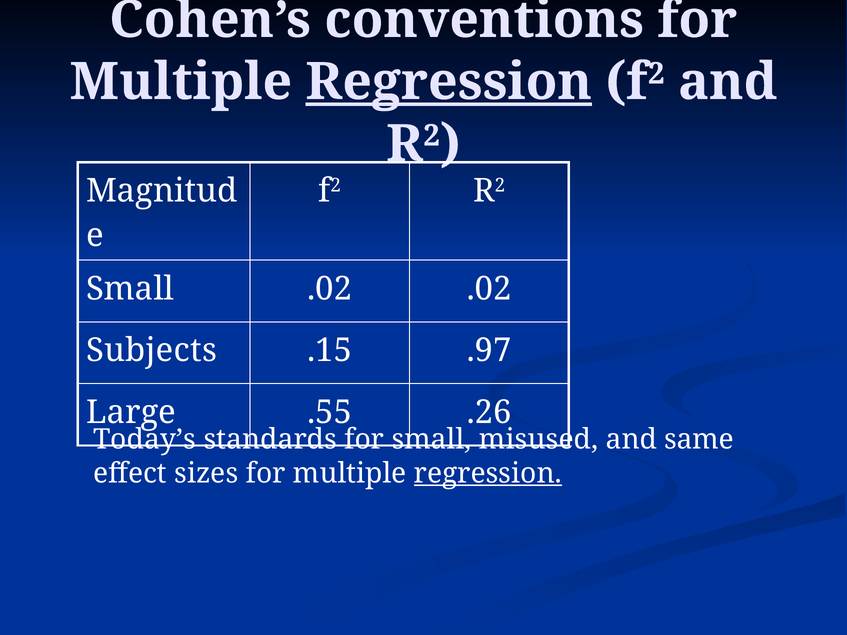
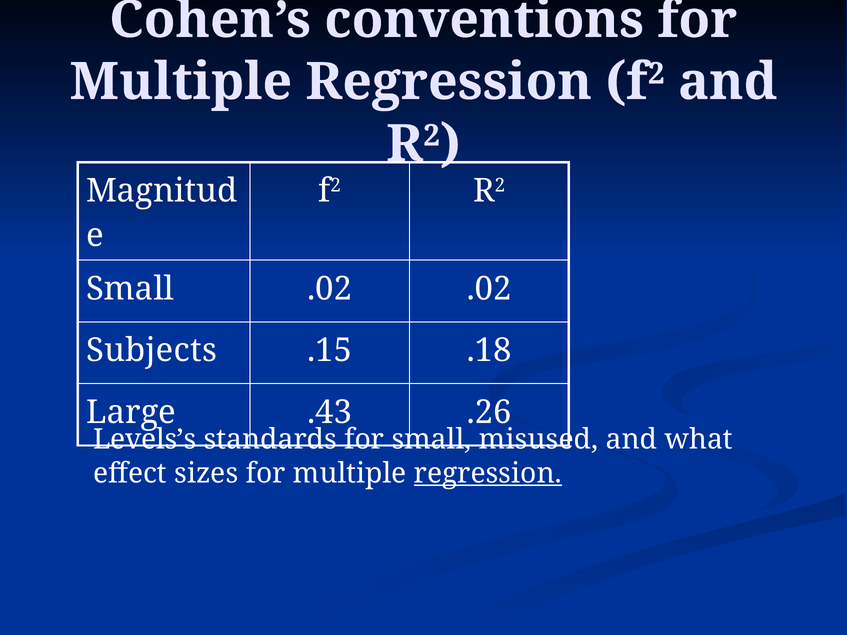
Regression underline: present -> none (449, 82)
.97: .97 -> .18 (489, 351)
.55: .55 -> .43 (330, 412)
Today’s: Today’s -> Levels’s (145, 439)
same: same -> what (699, 439)
